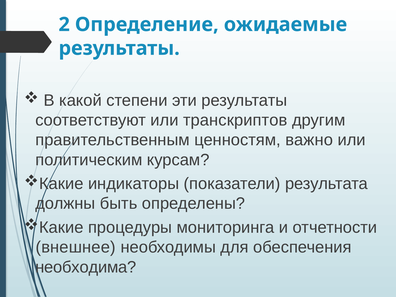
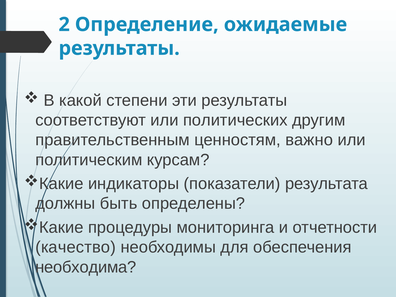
транскриптов: транскриптов -> политических (235, 120)
внешнее: внешнее -> качество (76, 247)
